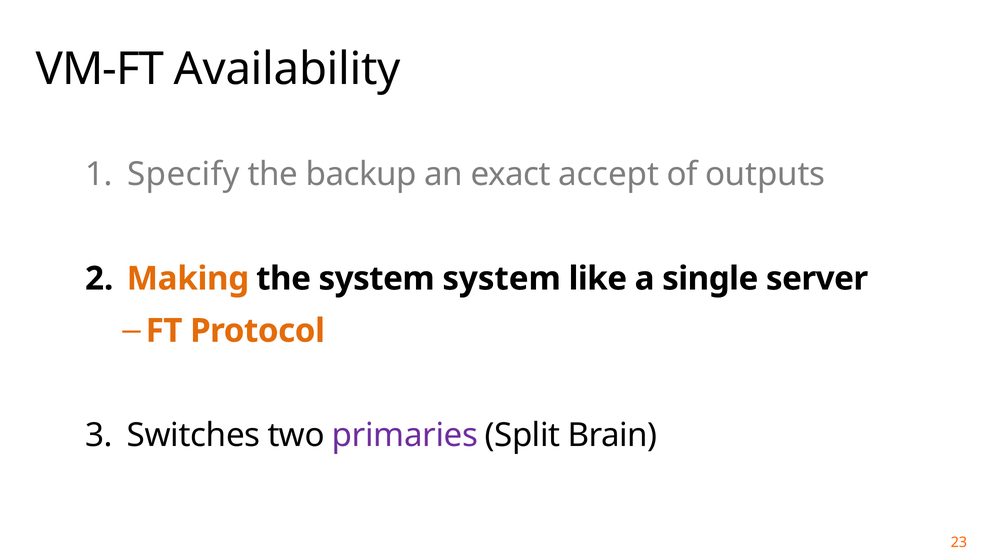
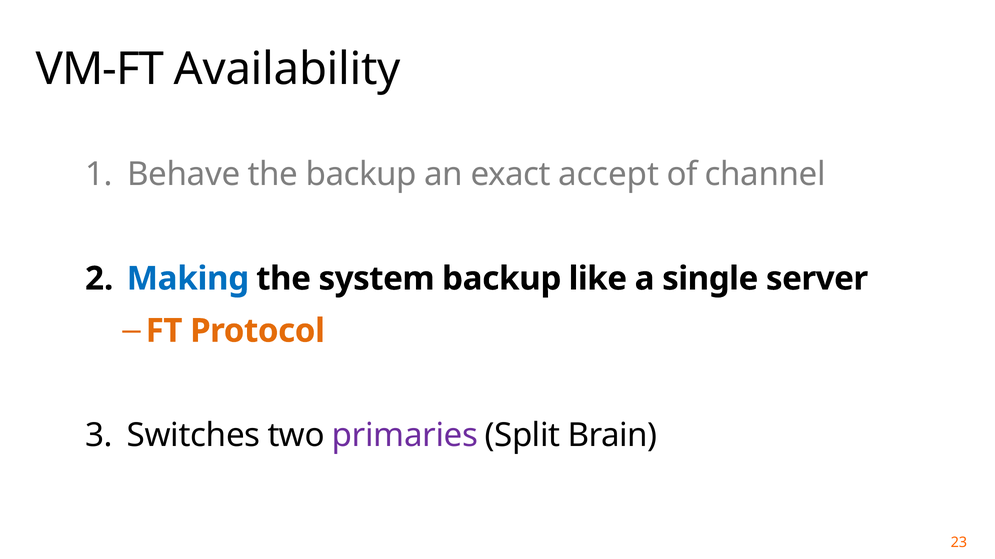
Specify: Specify -> Behave (184, 174)
outputs: outputs -> channel (765, 174)
Making colour: orange -> blue (188, 279)
system system: system -> backup (502, 279)
